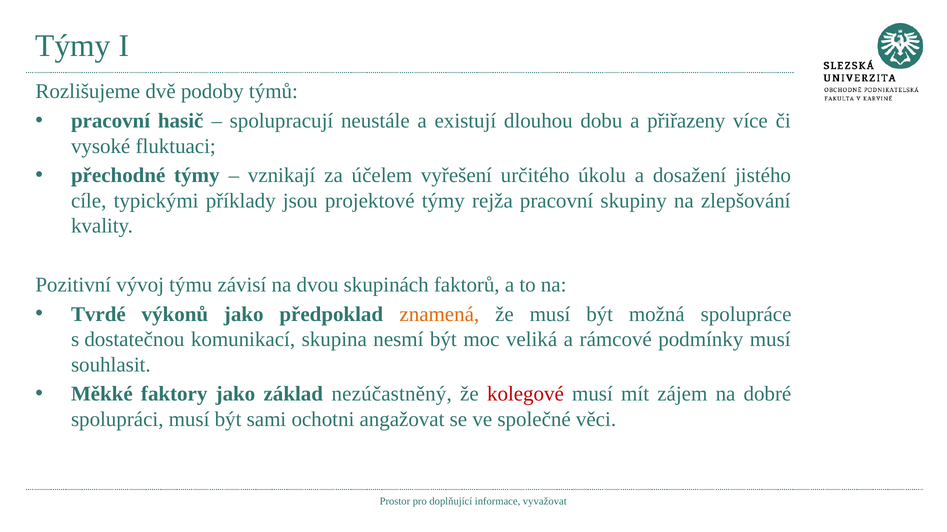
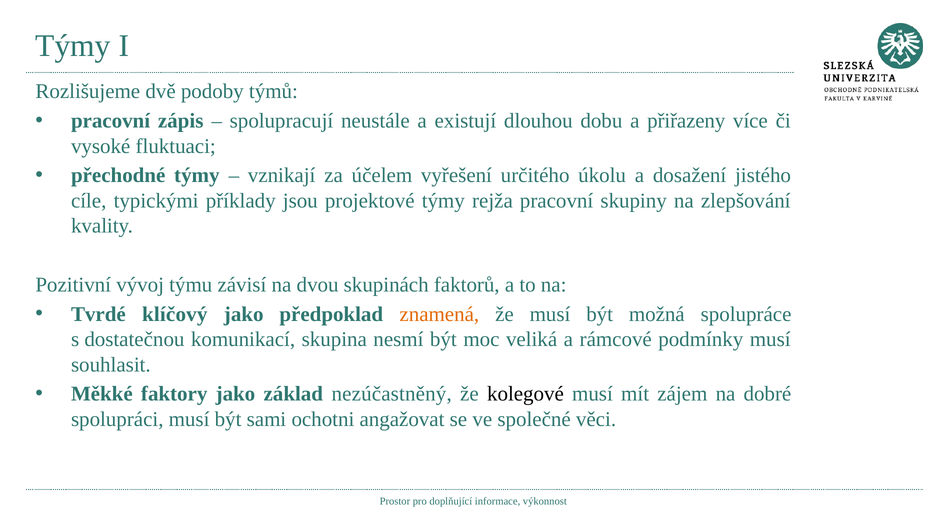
hasič: hasič -> zápis (181, 121)
výkonů: výkonů -> klíčový (175, 315)
kolegové colour: red -> black (525, 395)
vyvažovat: vyvažovat -> výkonnost (545, 502)
